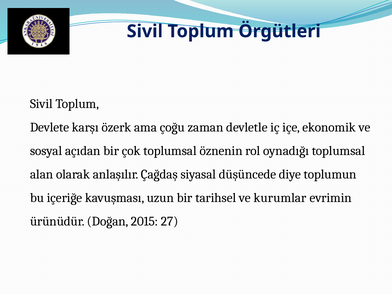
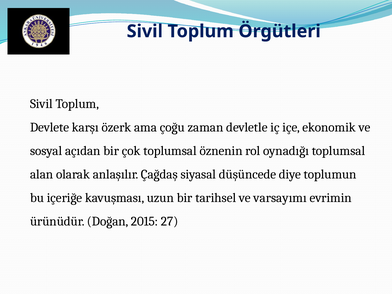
kurumlar: kurumlar -> varsayımı (280, 198)
